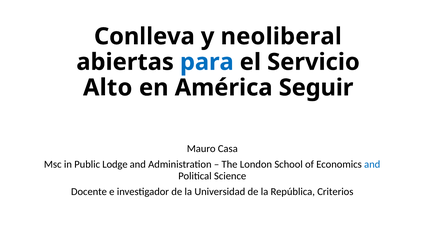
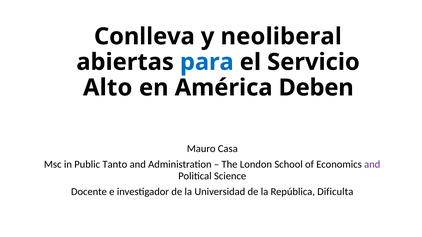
Seguir: Seguir -> Deben (316, 88)
Lodge: Lodge -> Tanto (115, 165)
and colour: blue -> purple (372, 165)
Criterios: Criterios -> Dificulta (335, 192)
